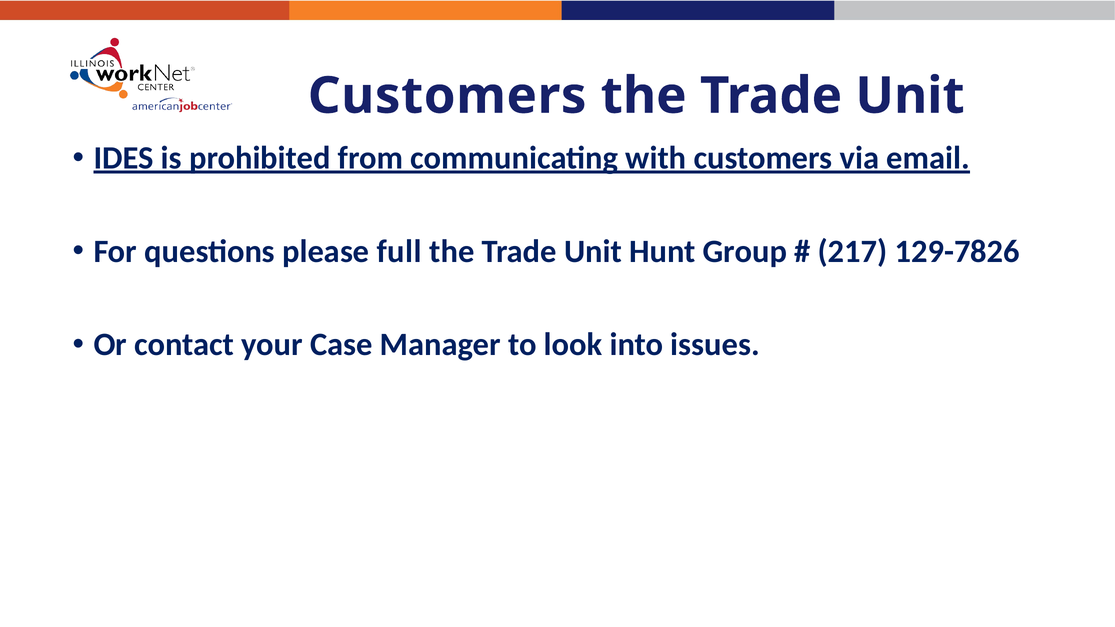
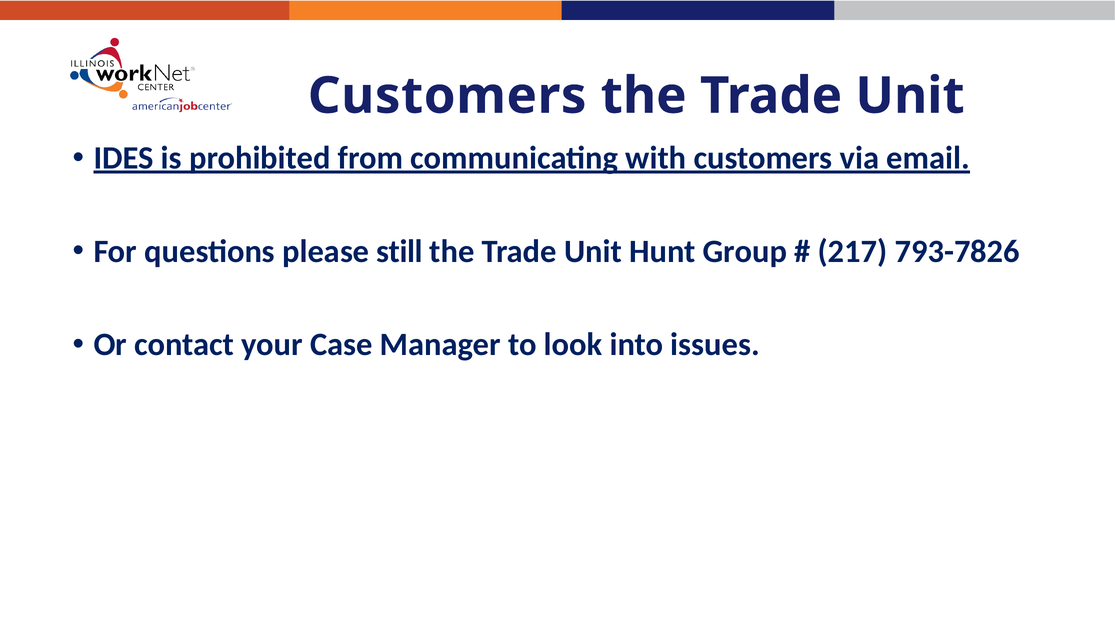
full: full -> still (399, 251)
129-7826: 129-7826 -> 793-7826 (957, 251)
